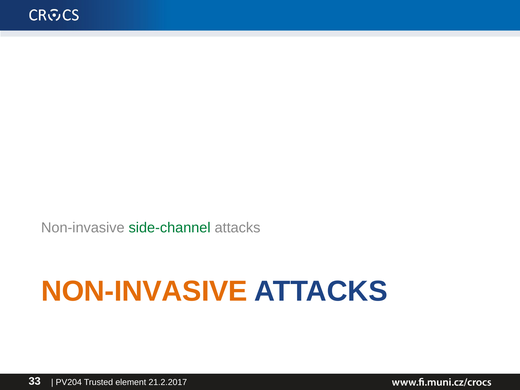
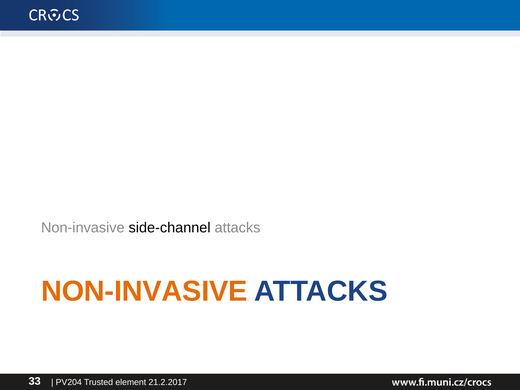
side-channel colour: green -> black (170, 228)
